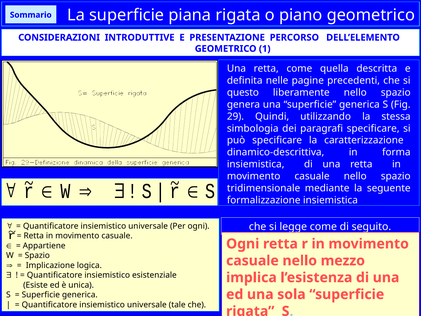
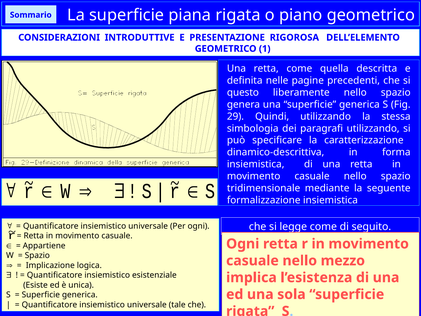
PERCORSO: PERCORSO -> RIGOROSA (294, 37)
paragrafi specificare: specificare -> utilizzando (373, 128)
